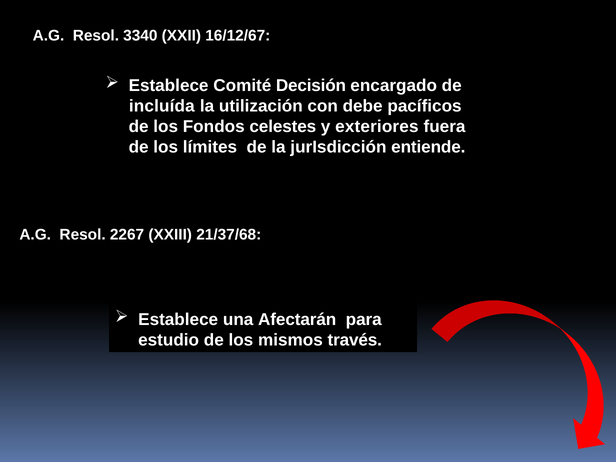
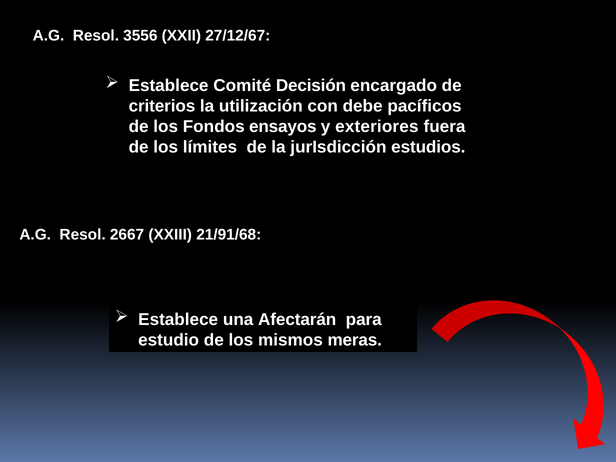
3340: 3340 -> 3556 (140, 36)
16/12/67: 16/12/67 -> 27/12/67 (238, 36)
incluída: incluída -> criterios (162, 106)
celestes: celestes -> ensayos (283, 126)
entiende: entiende -> estudios (428, 147)
2267: 2267 -> 2667 (127, 235)
21/37/68: 21/37/68 -> 21/91/68 (229, 235)
través: través -> meras (355, 340)
